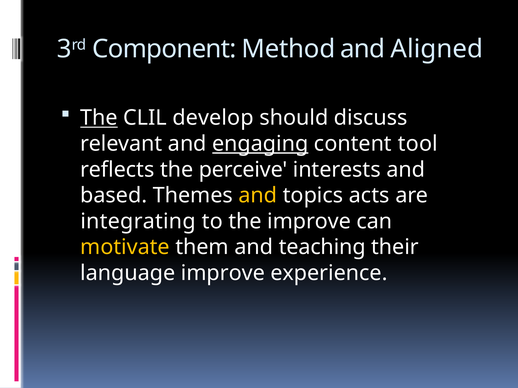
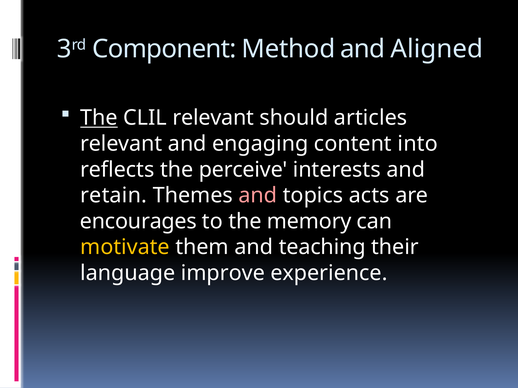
CLIL develop: develop -> relevant (213, 118)
discuss: discuss -> articles (371, 118)
engaging underline: present -> none (260, 144)
tool: tool -> into (418, 144)
based: based -> retain (114, 196)
and colour: yellow -> pink (258, 196)
integrating: integrating -> encourages (138, 222)
the improve: improve -> memory (309, 222)
